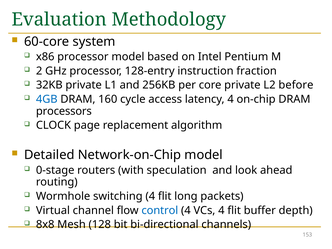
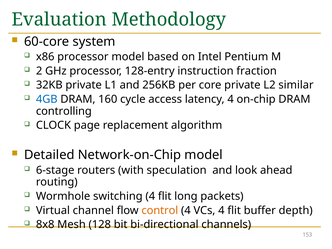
before: before -> similar (296, 85)
processors: processors -> controlling (64, 111)
0-stage: 0-stage -> 6-stage (55, 170)
control colour: blue -> orange (160, 210)
